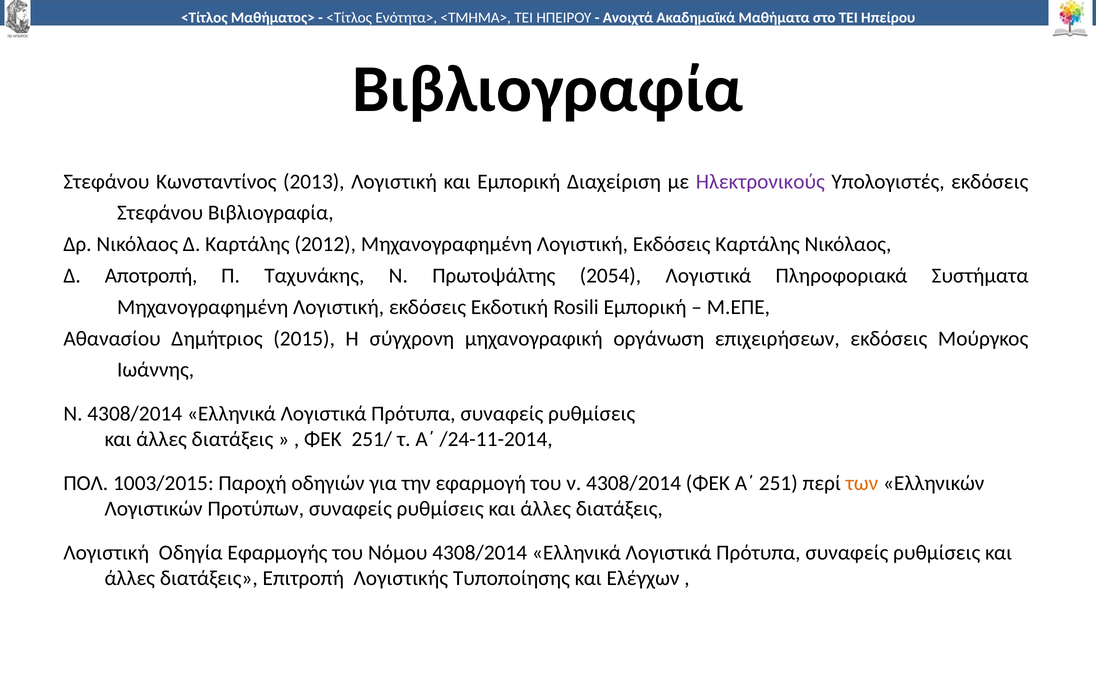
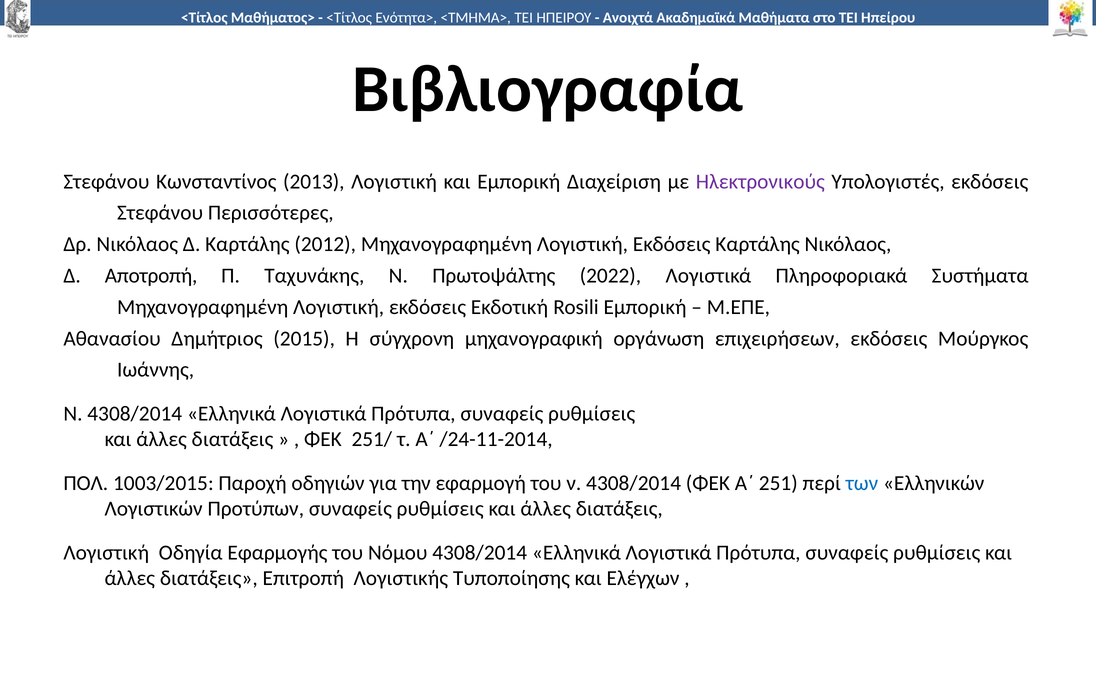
Στεφάνου Βιβλιογραφία: Βιβλιογραφία -> Περισσότερες (271, 213)
2054: 2054 -> 2022 (610, 276)
των colour: orange -> blue (862, 483)
